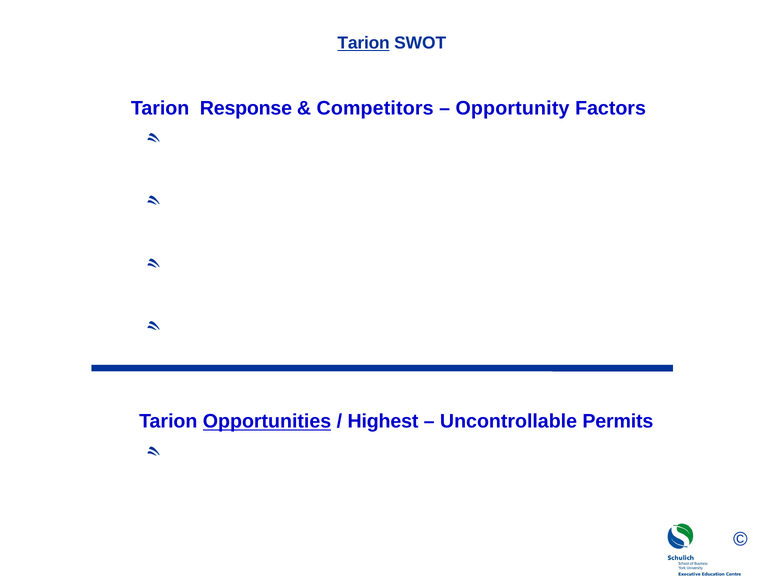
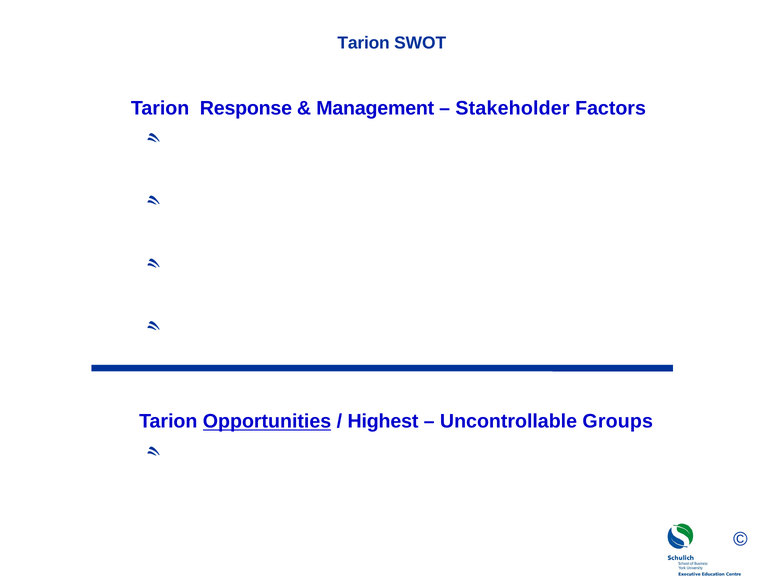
Tarion underline: present -> none (364, 43)
Competitors: Competitors -> Management (375, 108)
Opportunity: Opportunity -> Stakeholder (513, 108)
Permits: Permits -> Groups (618, 422)
